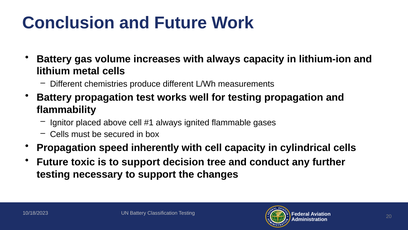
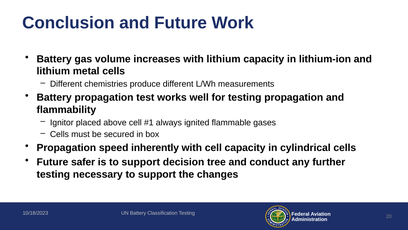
with always: always -> lithium (224, 59)
toxic: toxic -> safer (83, 162)
